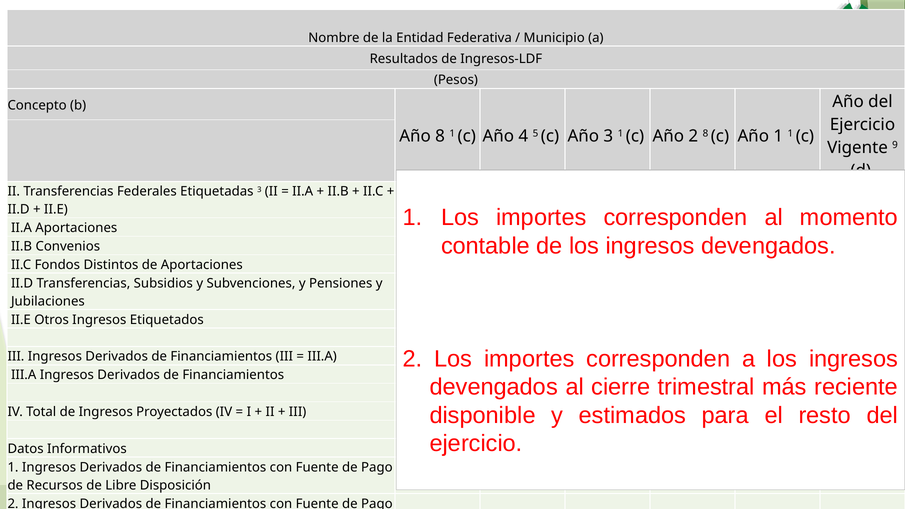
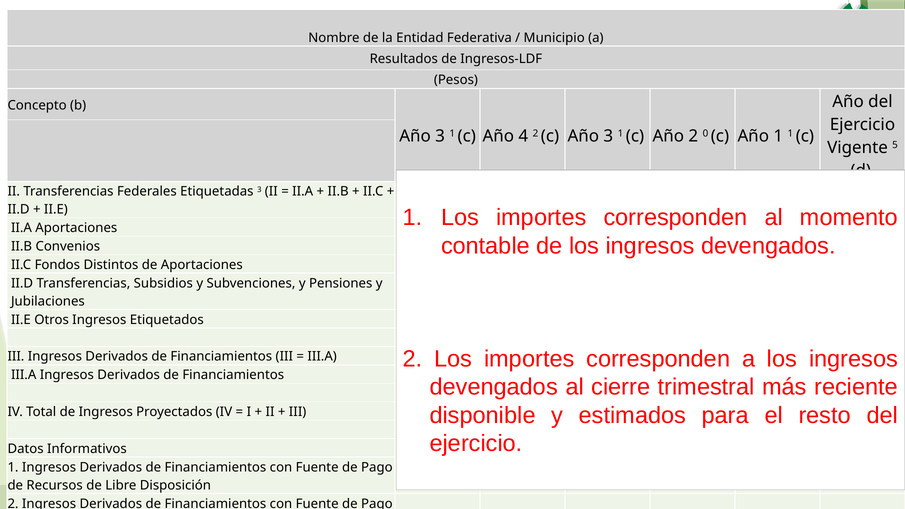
8: 8 -> 3 (440, 136)
4 5: 5 -> 2 (535, 133)
Año 2 8: 8 -> 0 (705, 133)
9: 9 -> 5 (895, 145)
